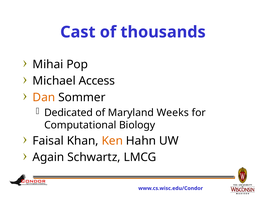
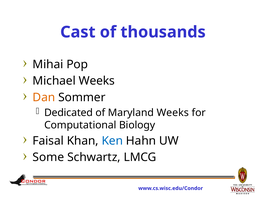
Michael Access: Access -> Weeks (97, 81)
Ken colour: orange -> blue (112, 141)
Again: Again -> Some (48, 158)
